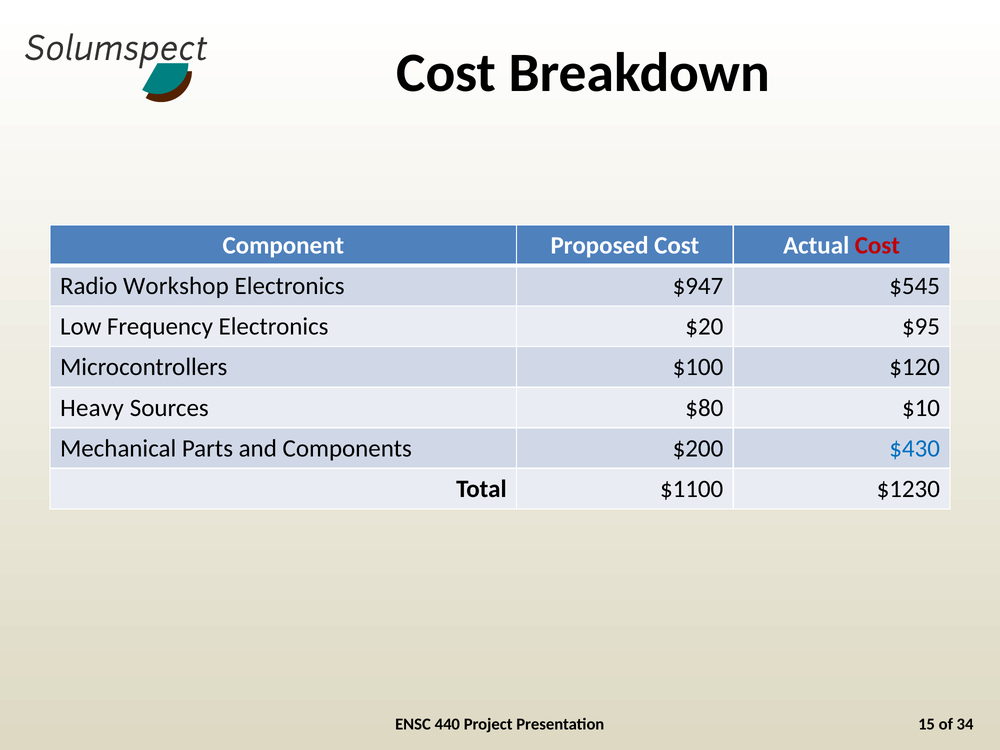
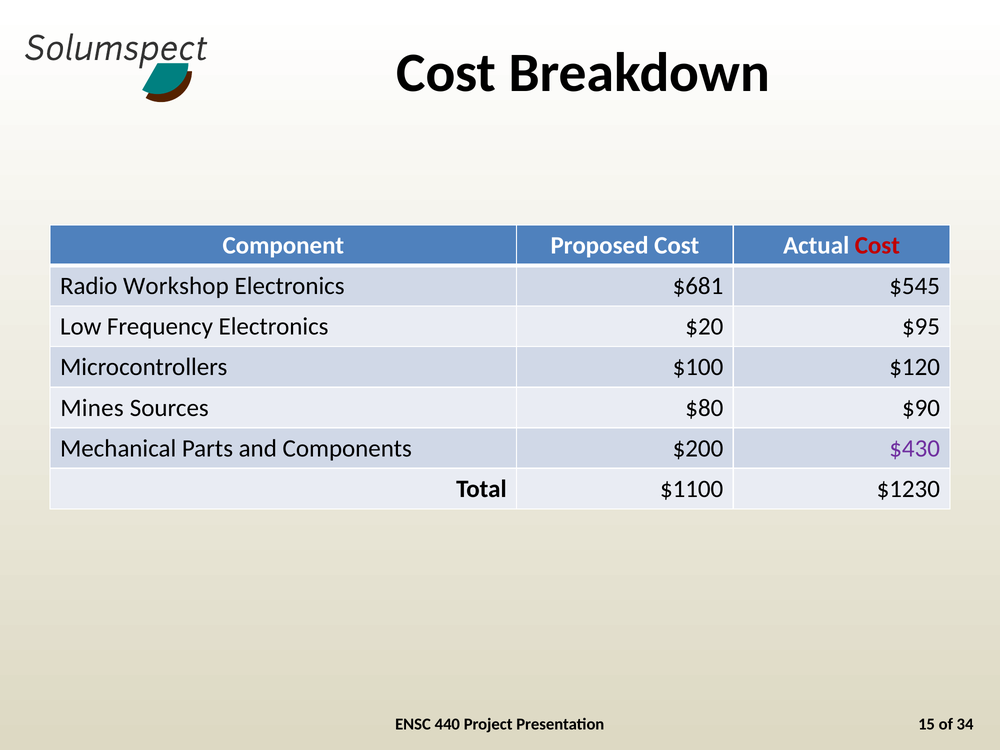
$947: $947 -> $681 (698, 286)
Heavy: Heavy -> Mines (92, 408)
$10: $10 -> $90 (921, 408)
$430 colour: blue -> purple (915, 448)
